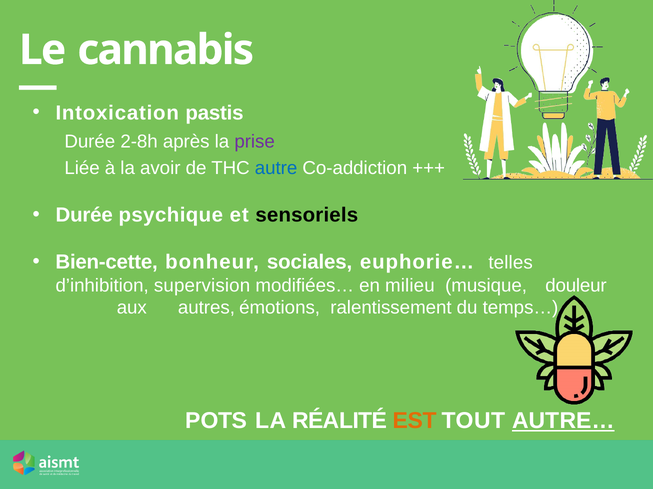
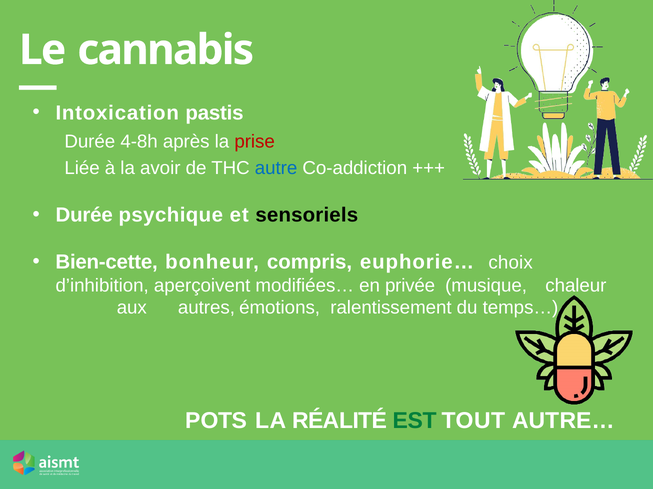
2-8h: 2-8h -> 4-8h (139, 142)
prise colour: purple -> red (255, 142)
sociales: sociales -> compris (310, 262)
telles: telles -> choix (511, 263)
supervision: supervision -> aperçoivent (202, 286)
milieu: milieu -> privée (410, 286)
douleur: douleur -> chaleur (576, 286)
EST colour: orange -> green (415, 422)
AUTRE… underline: present -> none (563, 422)
